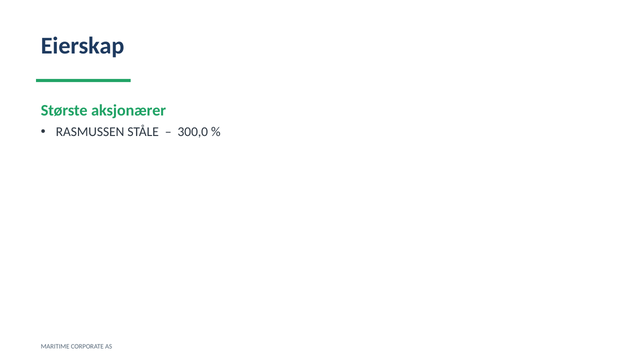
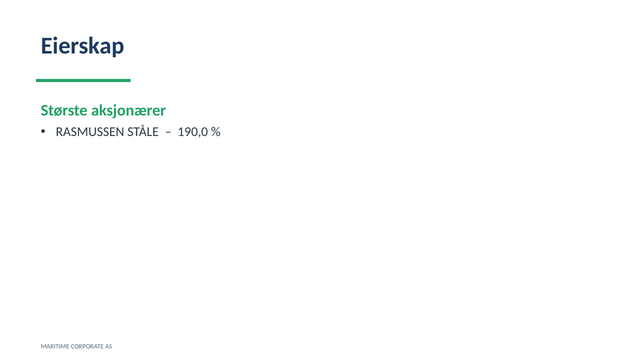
300,0: 300,0 -> 190,0 (193, 132)
